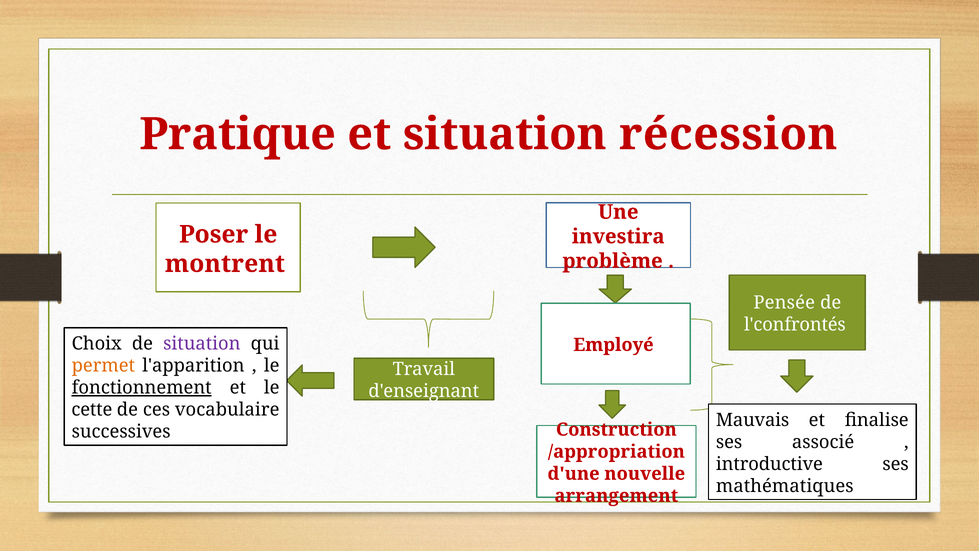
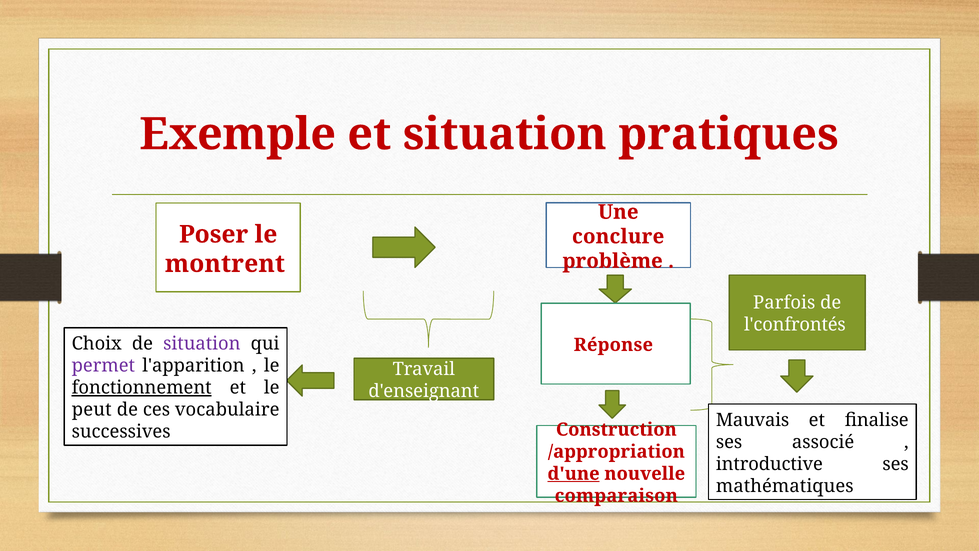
Pratique: Pratique -> Exemple (238, 134)
récession: récession -> pratiques (728, 134)
investira: investira -> conclure (618, 236)
Pensée: Pensée -> Parfois (784, 303)
Employé: Employé -> Réponse (613, 345)
permet colour: orange -> purple (103, 366)
cette: cette -> peut (92, 410)
d'une underline: none -> present (574, 473)
arrangement: arrangement -> comparaison (616, 495)
